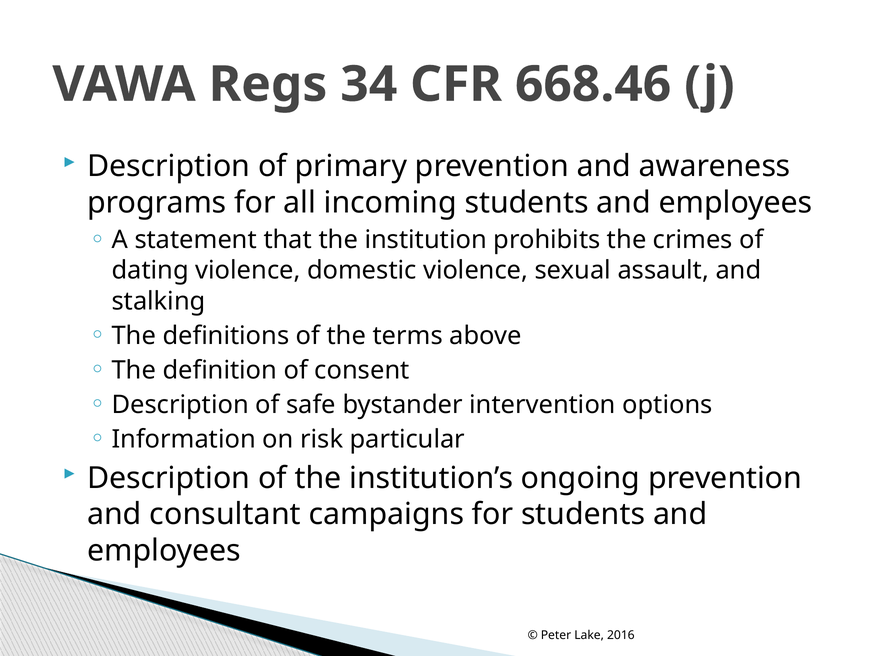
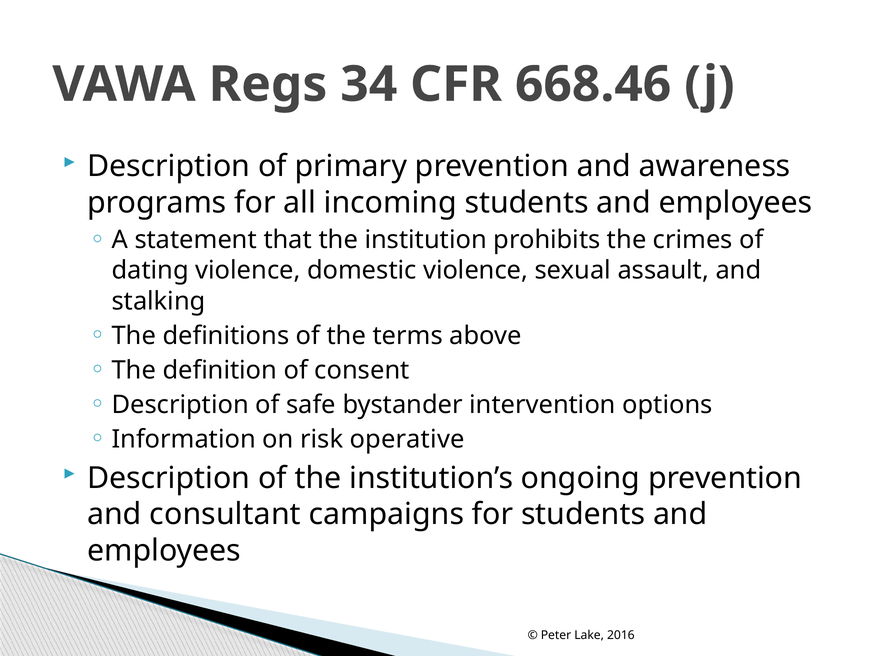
particular: particular -> operative (407, 439)
